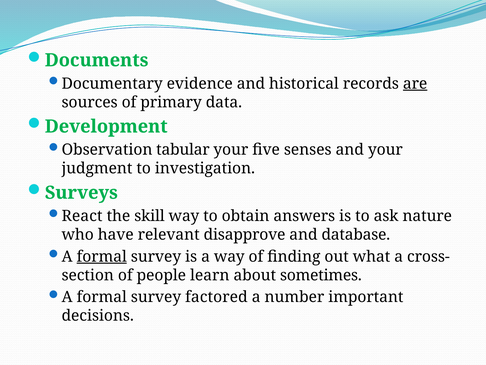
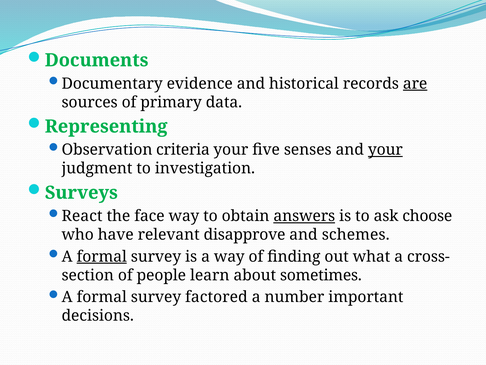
Development: Development -> Representing (106, 126)
tabular: tabular -> criteria (183, 150)
your underline: none -> present (385, 150)
skill: skill -> face (149, 216)
answers underline: none -> present (304, 216)
nature: nature -> choose (427, 216)
database: database -> schemes (356, 234)
